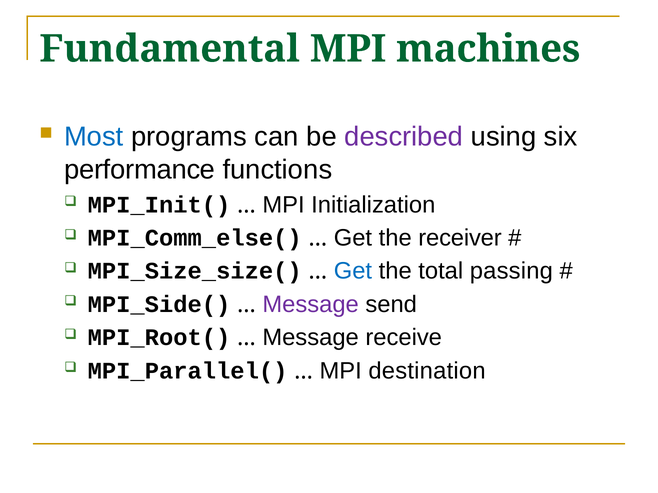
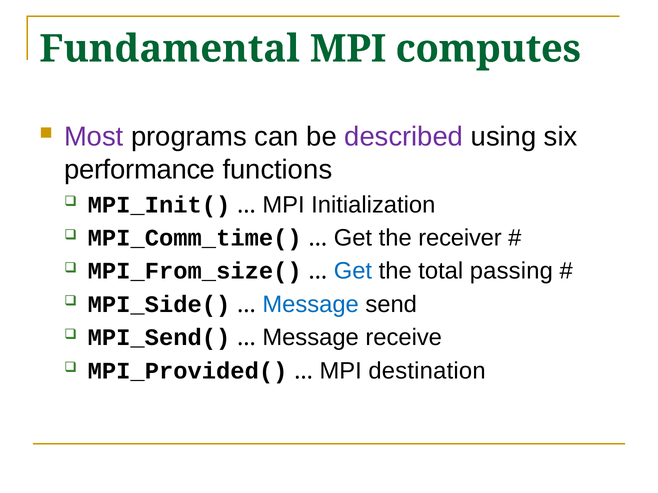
machines: machines -> computes (488, 49)
Most colour: blue -> purple (94, 137)
MPI_Comm_else(: MPI_Comm_else( -> MPI_Comm_time( (195, 238)
MPI_Size_size(: MPI_Size_size( -> MPI_From_size( (195, 271)
Message colour: purple -> blue (311, 305)
MPI_Root(: MPI_Root( -> MPI_Send( (159, 338)
MPI_Parallel(: MPI_Parallel( -> MPI_Provided( (188, 371)
